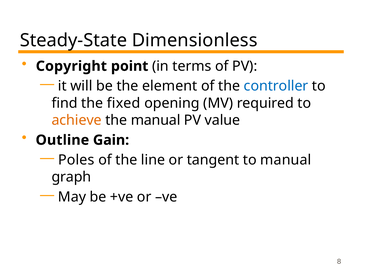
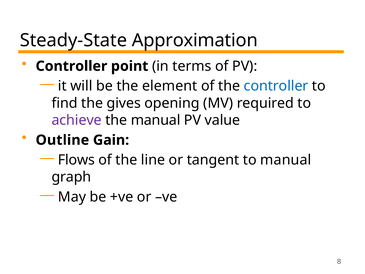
Dimensionless: Dimensionless -> Approximation (195, 40)
Copyright: Copyright -> Controller (71, 66)
fixed: fixed -> gives (124, 103)
achieve colour: orange -> purple (77, 120)
Poles: Poles -> Flows (76, 160)
